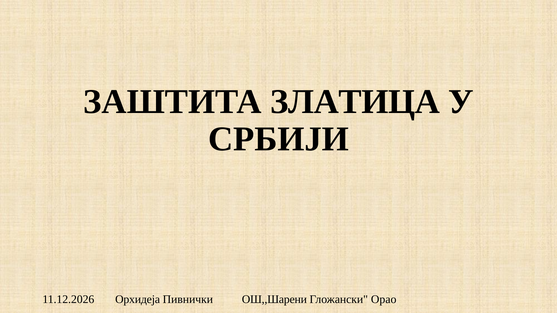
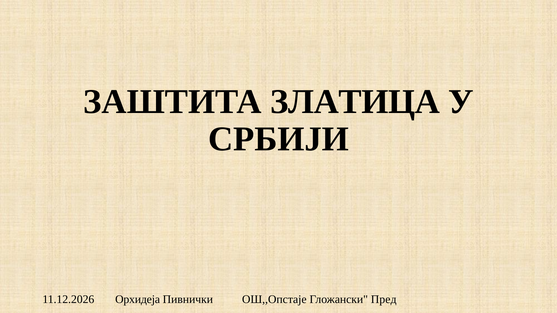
ОШ,,Шарени: ОШ,,Шарени -> ОШ,,Опстаје (274, 300)
Орао: Орао -> Пред (384, 300)
